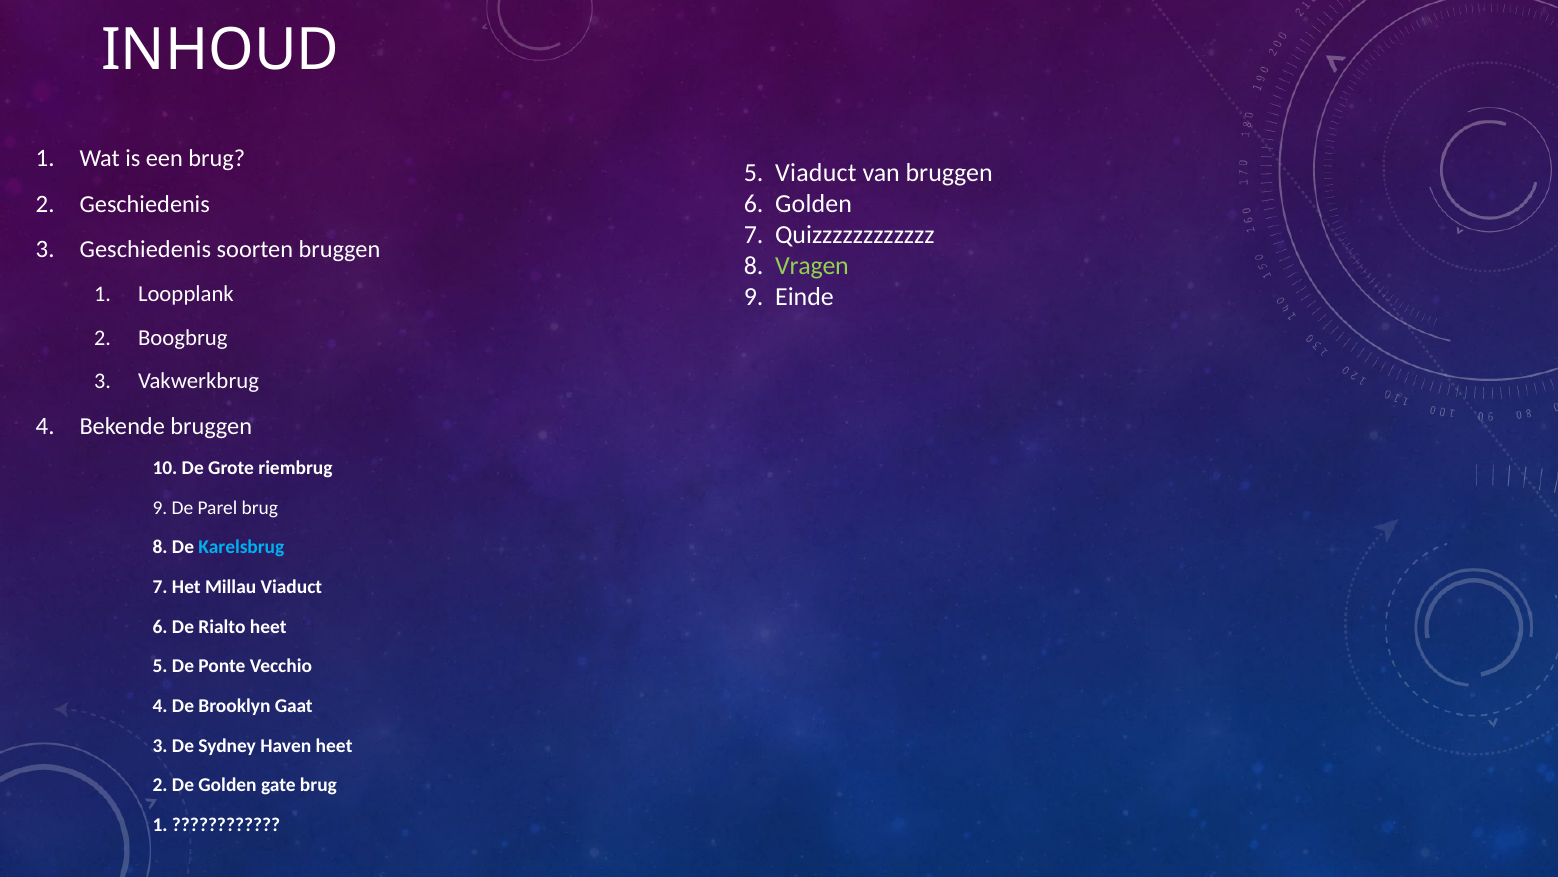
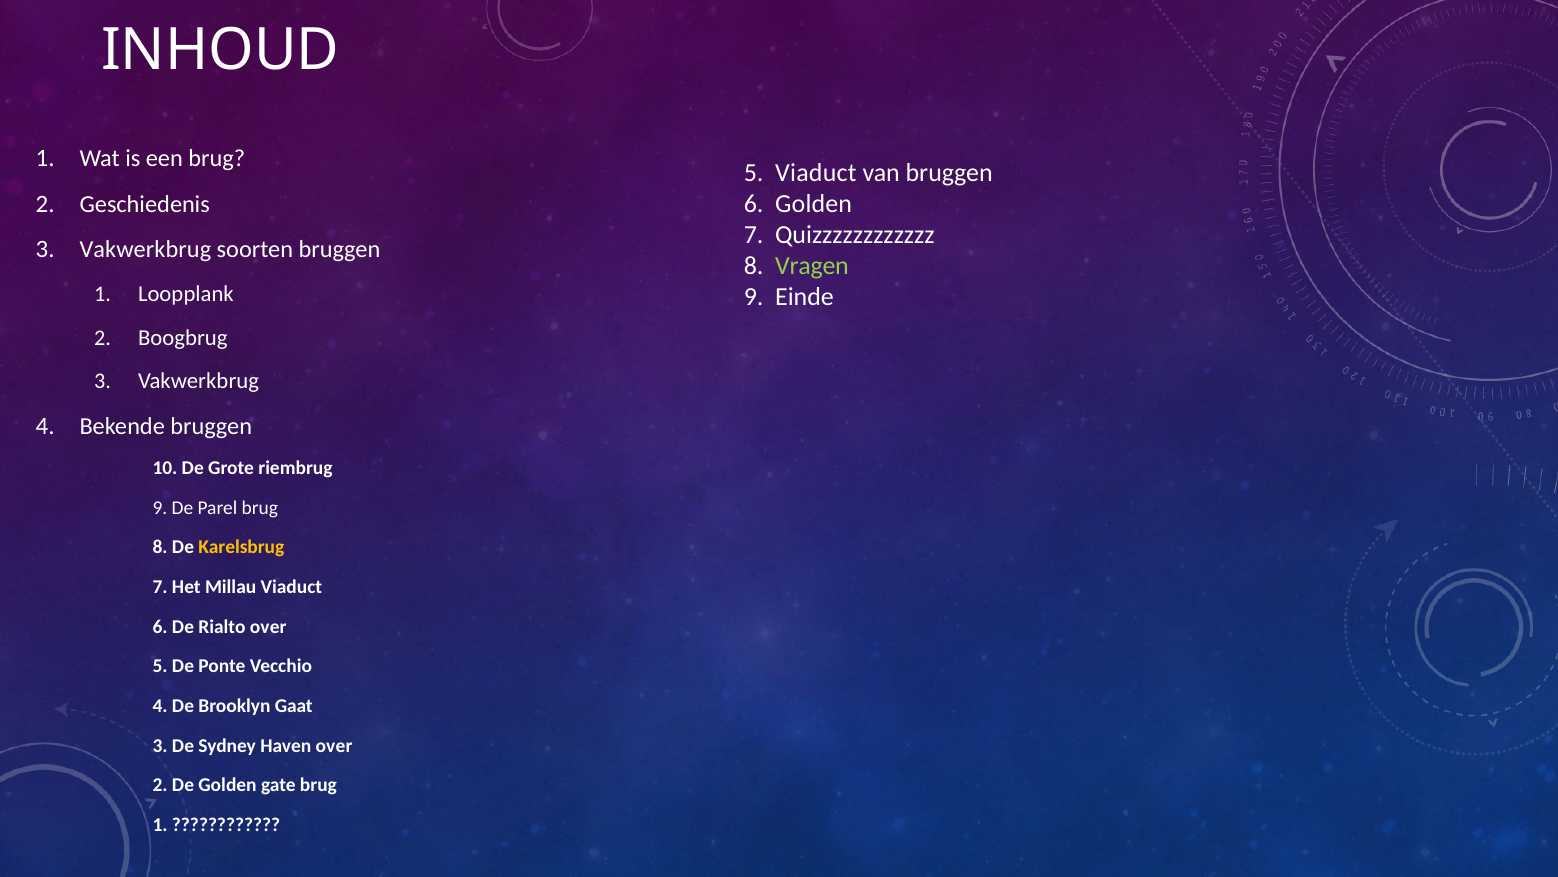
Geschiedenis: Geschiedenis -> Vakwerkbrug (145, 250)
Karelsbrug colour: light blue -> yellow (241, 547)
Rialto heet: heet -> over (268, 626)
Haven heet: heet -> over (334, 745)
